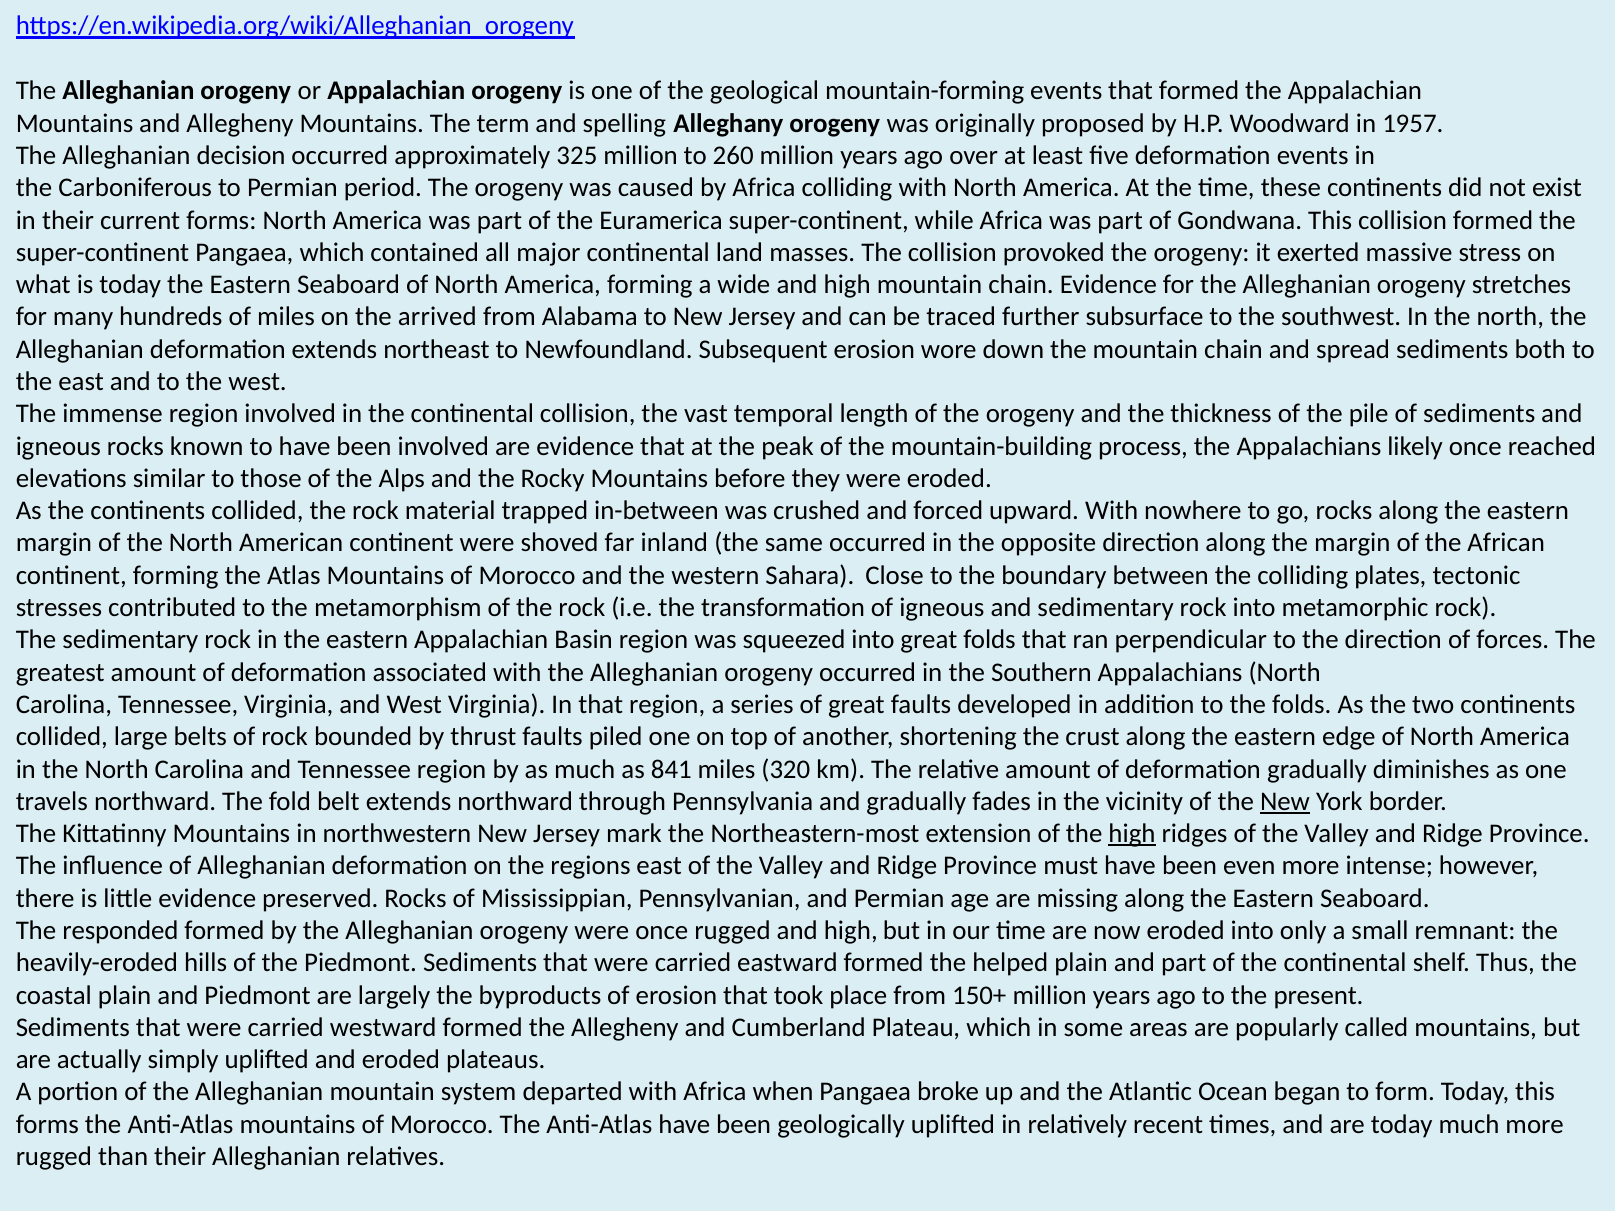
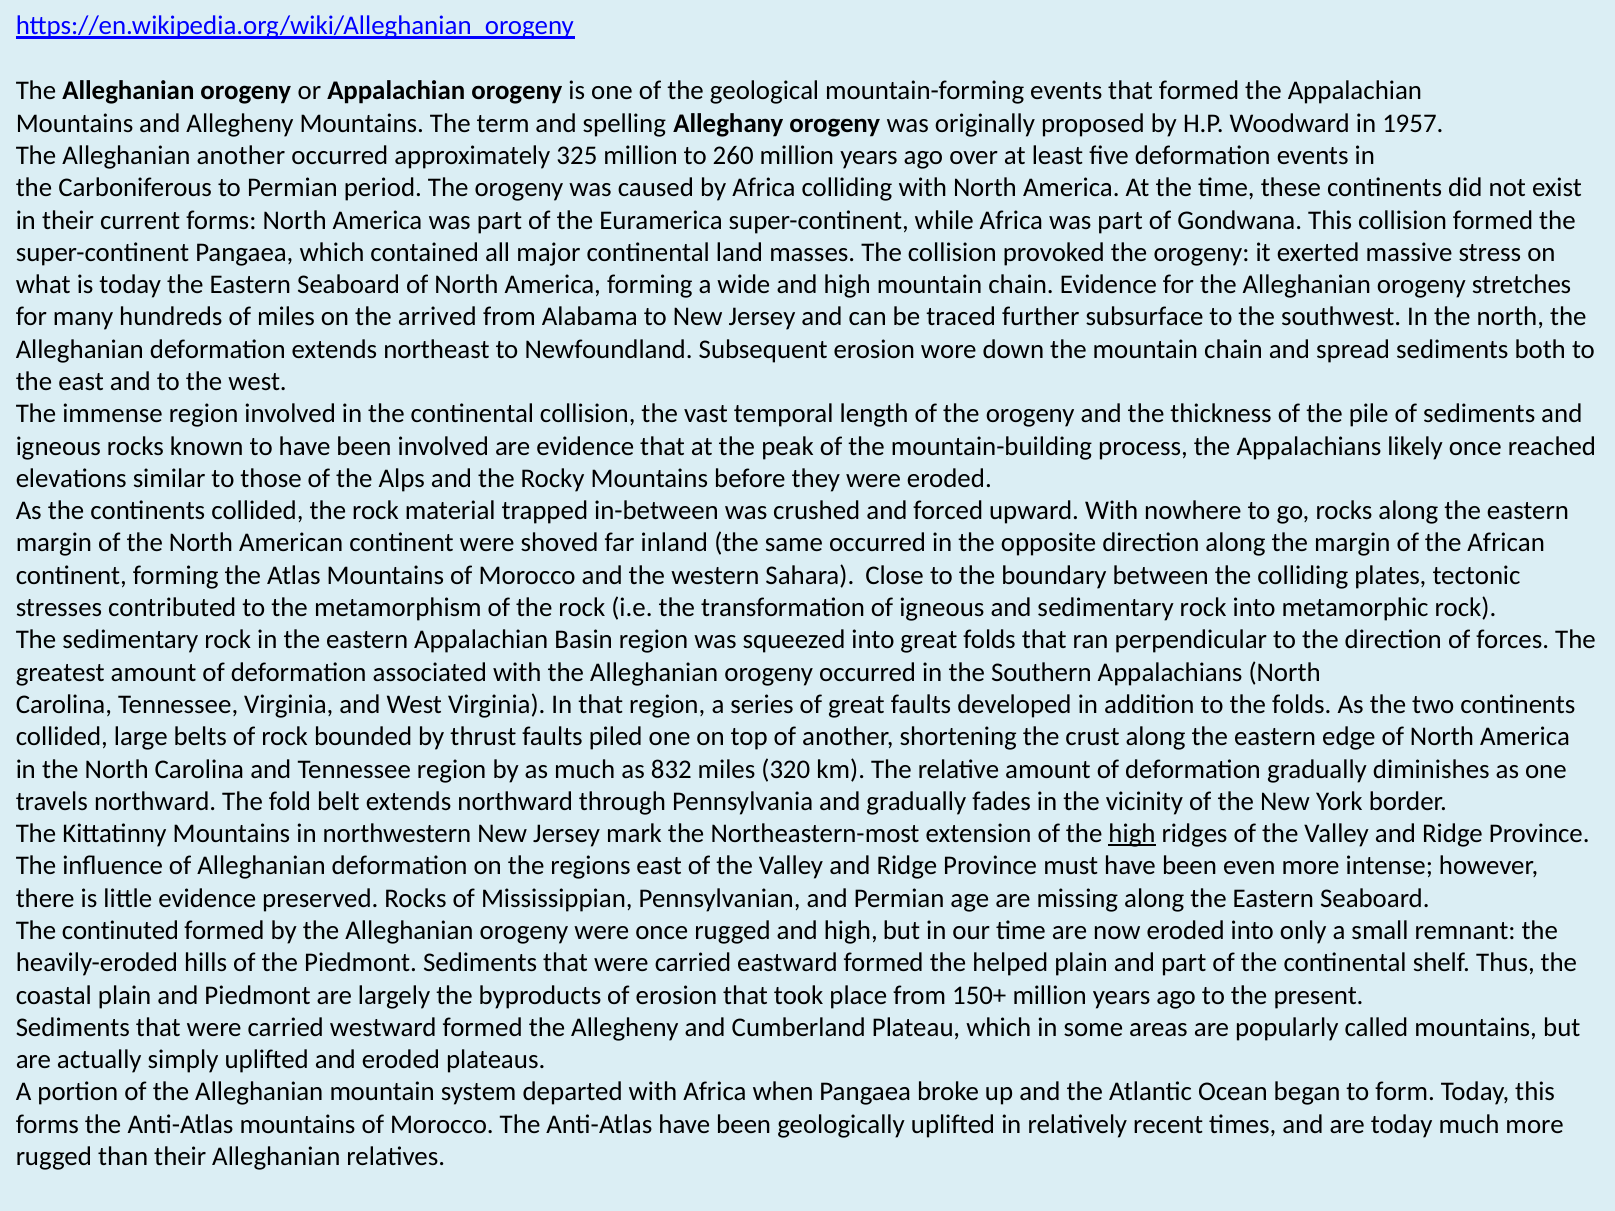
Alleghanian decision: decision -> another (241, 156)
841: 841 -> 832 (671, 769)
New underline: present -> none (1285, 802)
responded: responded -> continuted (120, 931)
